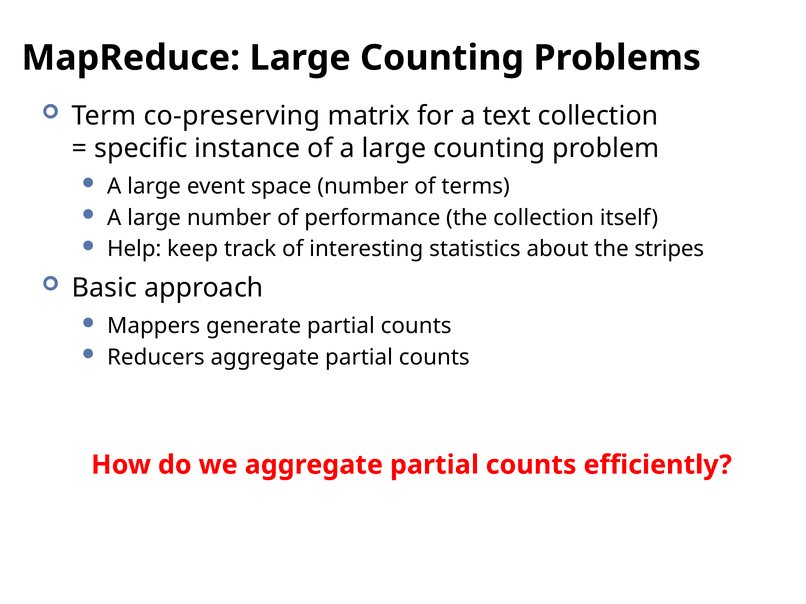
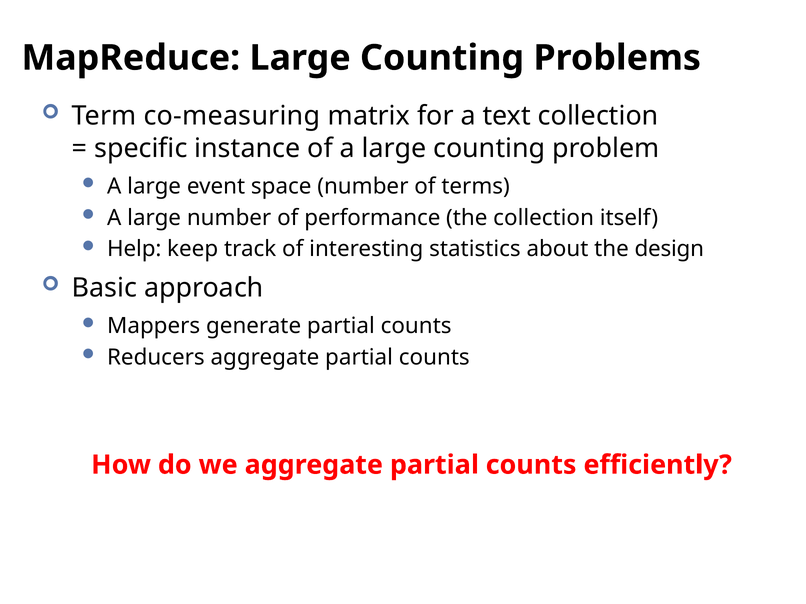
co-preserving: co-preserving -> co-measuring (232, 116)
stripes: stripes -> design (669, 249)
